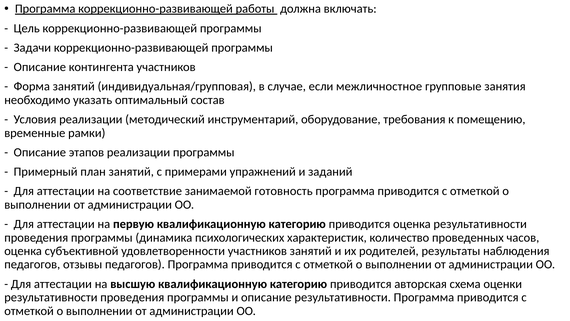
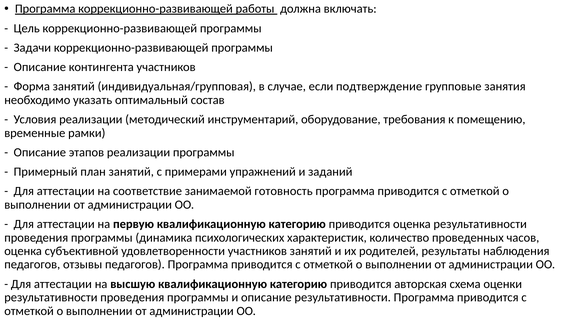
межличностное: межличностное -> подтверждение (379, 86)
